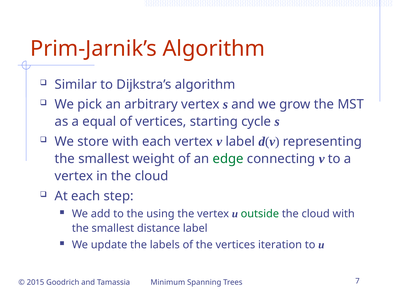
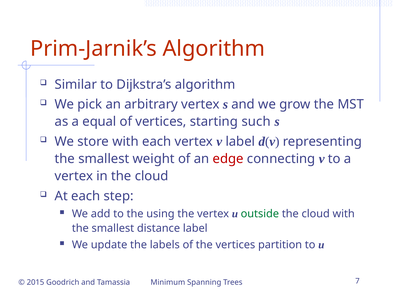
cycle: cycle -> such (256, 122)
edge colour: green -> red (228, 159)
iteration: iteration -> partition (280, 245)
